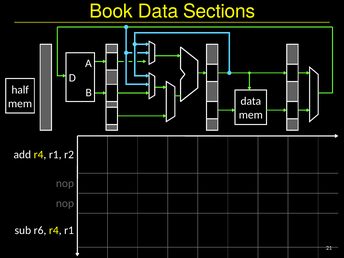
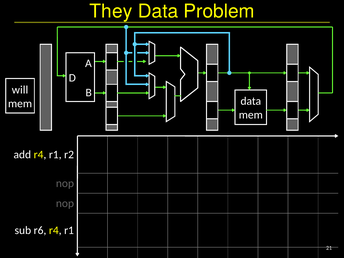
Book: Book -> They (111, 11)
Sections: Sections -> Problem (219, 11)
half: half -> will (20, 90)
